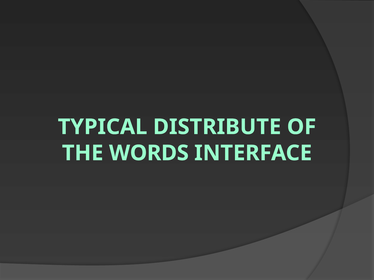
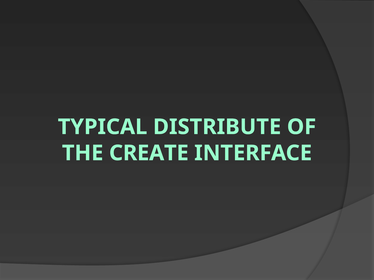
WORDS: WORDS -> CREATE (149, 153)
